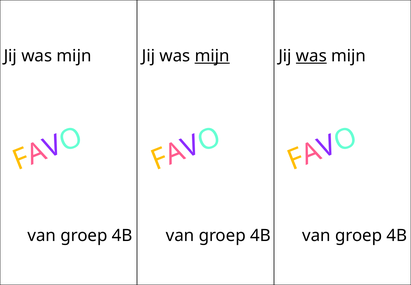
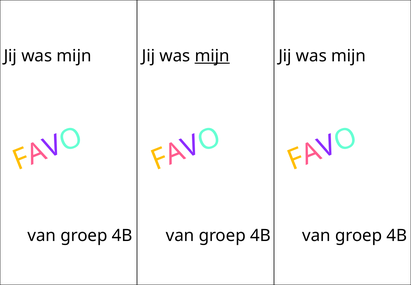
was underline: present -> none (311, 56)
